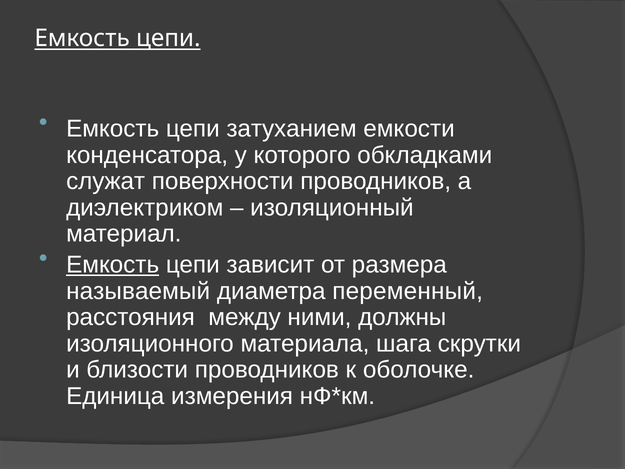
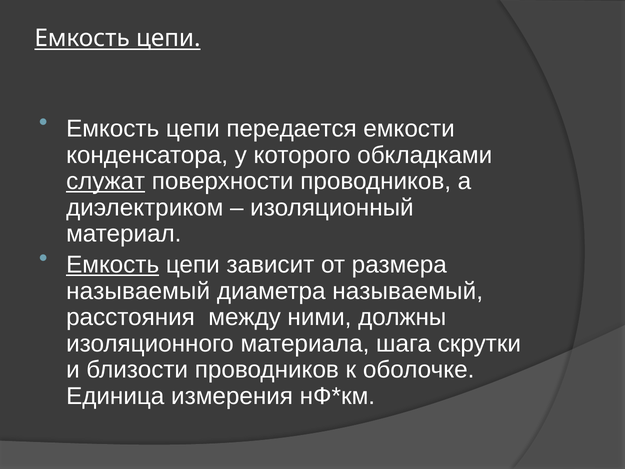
затуханием: затуханием -> передается (292, 129)
служат underline: none -> present (106, 181)
диаметра переменный: переменный -> называемый (408, 291)
